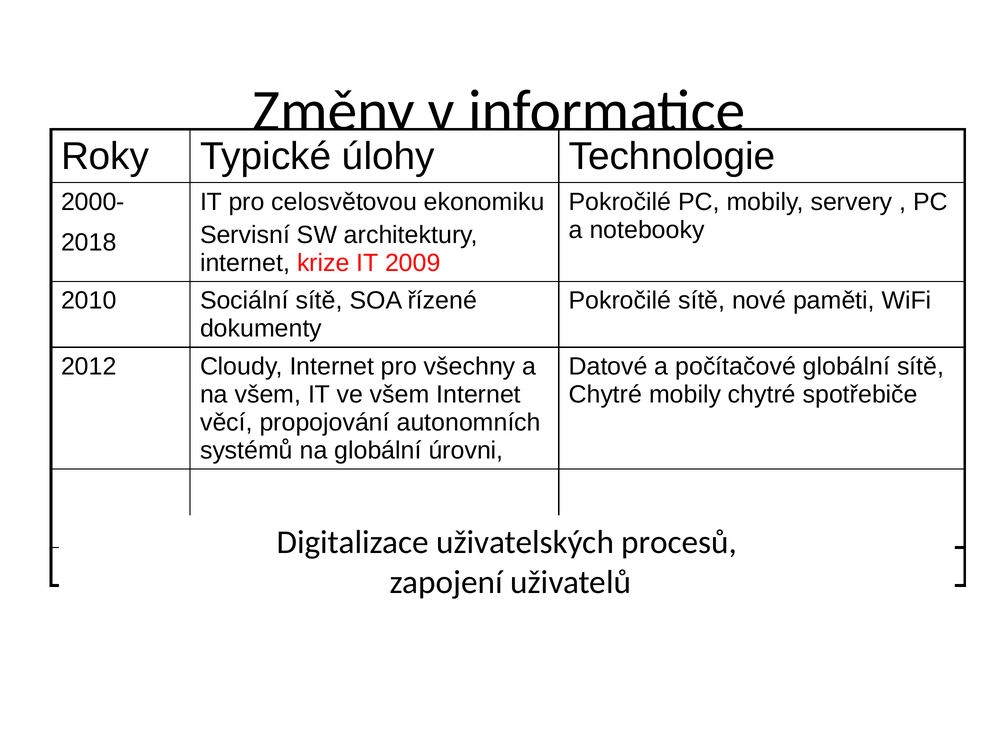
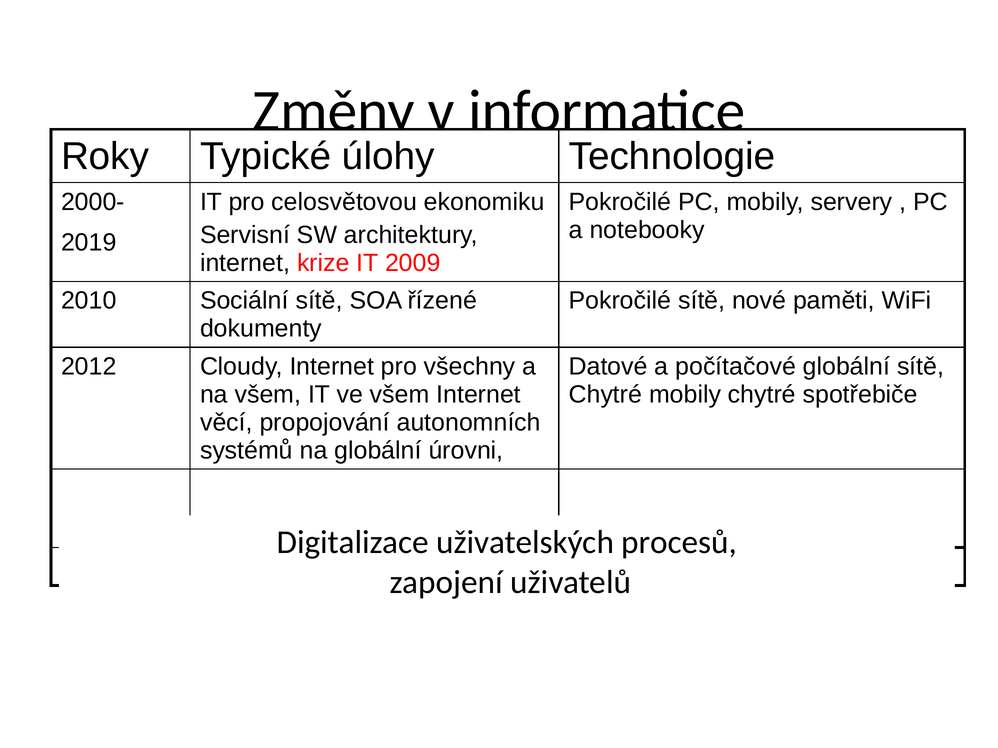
2018: 2018 -> 2019 (89, 243)
